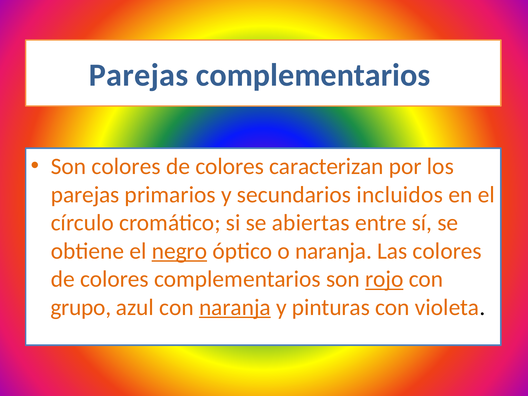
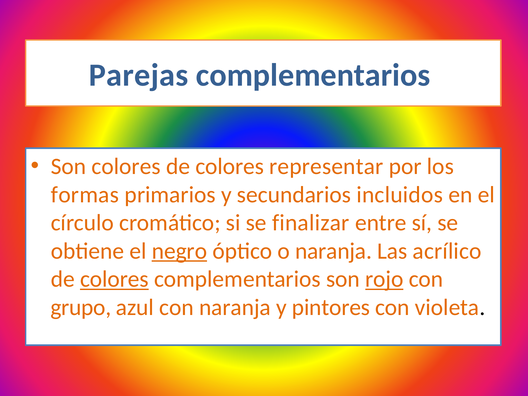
caracterizan: caracterizan -> representar (326, 166)
parejas: parejas -> formas (85, 195)
abiertas: abiertas -> finalizar (311, 223)
Las colores: colores -> acrílico (447, 251)
colores underline: none -> present (114, 279)
naranja underline: present -> none (235, 307)
pinturas: pinturas -> pintores (331, 307)
